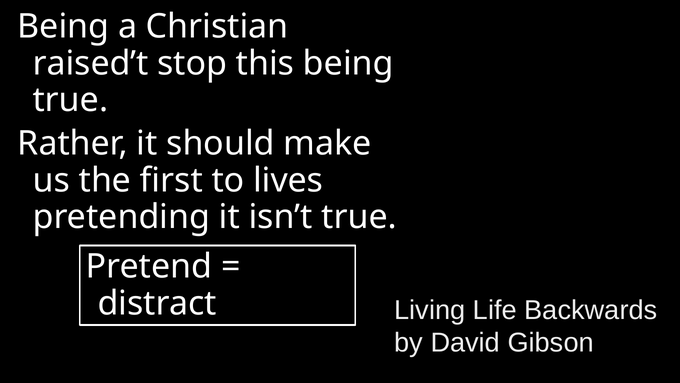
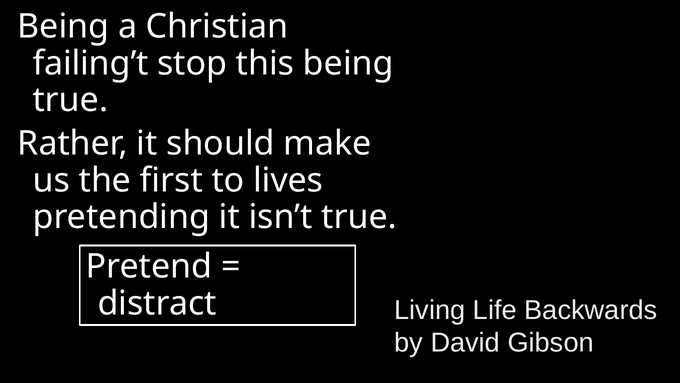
raised’t: raised’t -> failing’t (91, 63)
